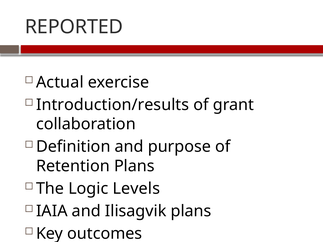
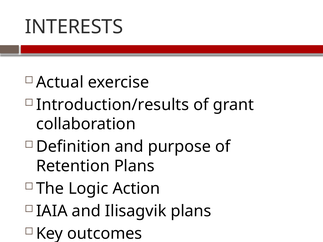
REPORTED: REPORTED -> INTERESTS (74, 27)
Levels: Levels -> Action (136, 189)
